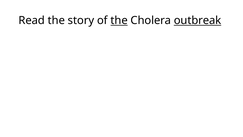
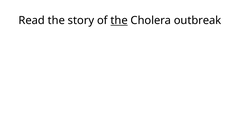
outbreak underline: present -> none (198, 20)
